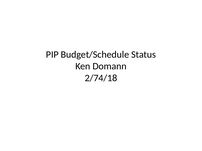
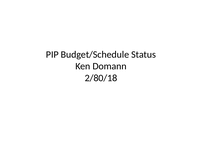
2/74/18: 2/74/18 -> 2/80/18 (101, 78)
